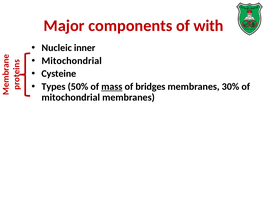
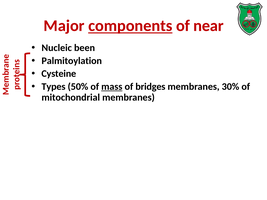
components underline: none -> present (130, 26)
with: with -> near (208, 26)
inner: inner -> been (85, 48)
Mitochondrial: Mitochondrial -> Palmitoylation (72, 61)
